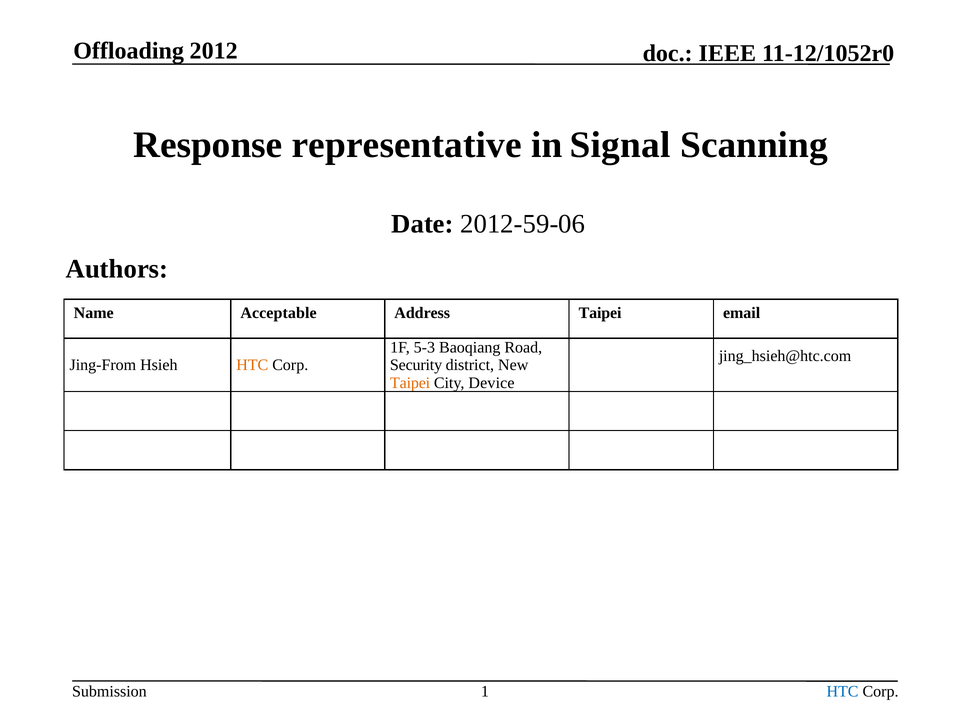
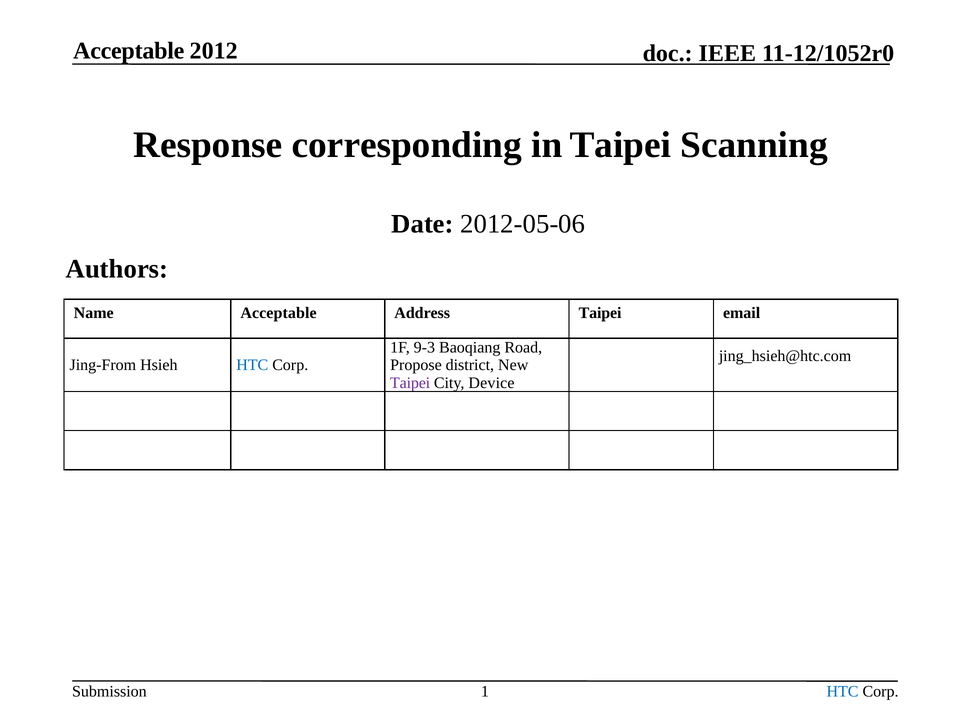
Offloading: Offloading -> Acceptable (129, 51)
representative: representative -> corresponding (407, 145)
in Signal: Signal -> Taipei (620, 145)
2012-59-06: 2012-59-06 -> 2012-05-06 (523, 224)
5-3: 5-3 -> 9-3 (424, 347)
HTC colour: orange -> blue (252, 365)
Security: Security -> Propose (416, 365)
Taipei colour: orange -> purple (410, 383)
